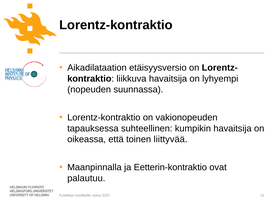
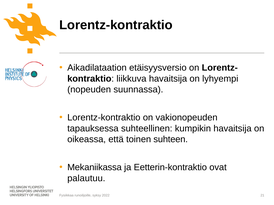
liittyvää: liittyvää -> suhteen (171, 140)
Maanpinnalla: Maanpinnalla -> Mekaniikassa (95, 168)
